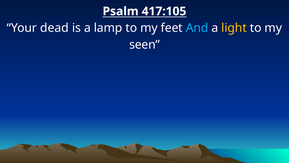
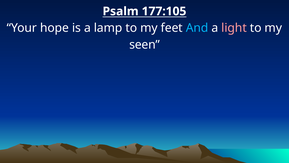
417:105: 417:105 -> 177:105 (164, 11)
dead: dead -> hope (55, 28)
light colour: yellow -> pink (234, 28)
